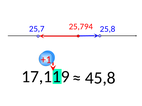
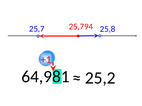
17,119: 17,119 -> 64,981 (45, 77)
45,8: 45,8 -> 25,2 (100, 78)
